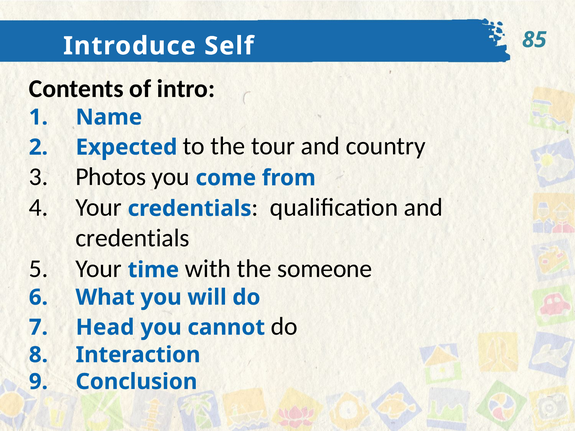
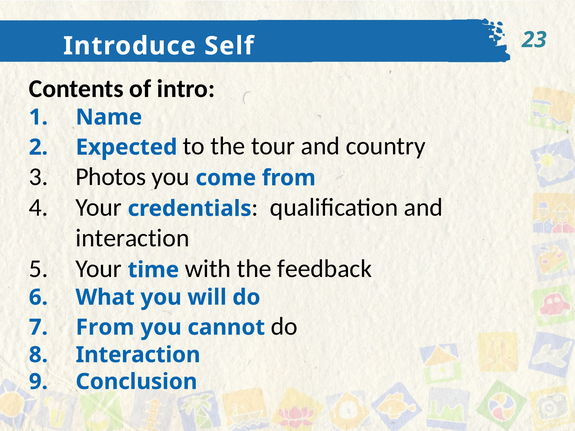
85: 85 -> 23 (534, 40)
credentials: credentials -> interaction (132, 238)
someone: someone -> feedback (325, 269)
Head: Head -> From (105, 328)
